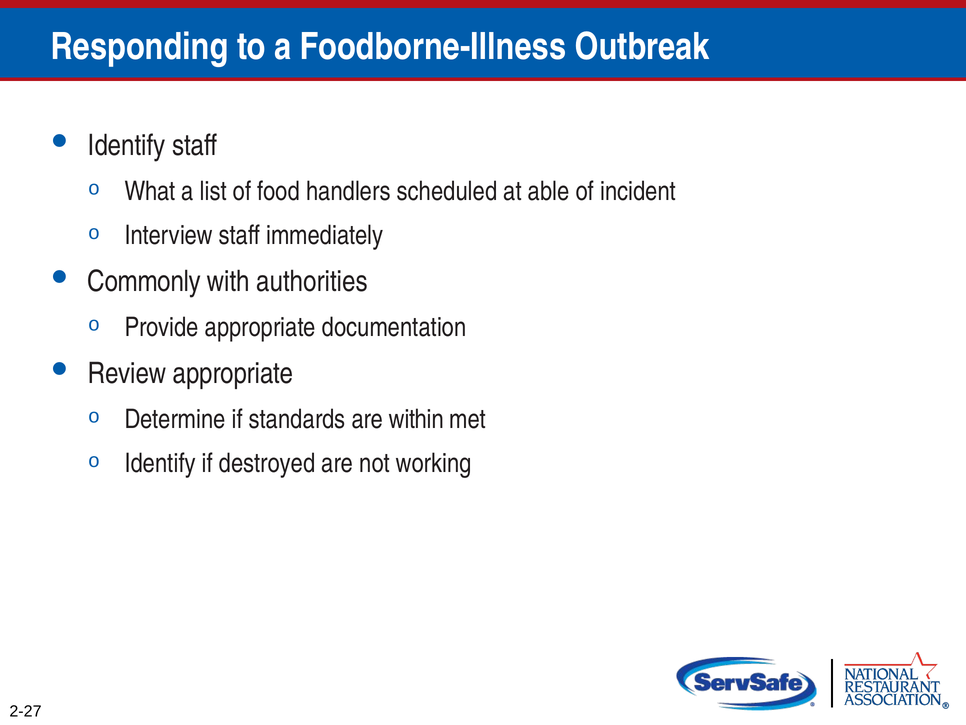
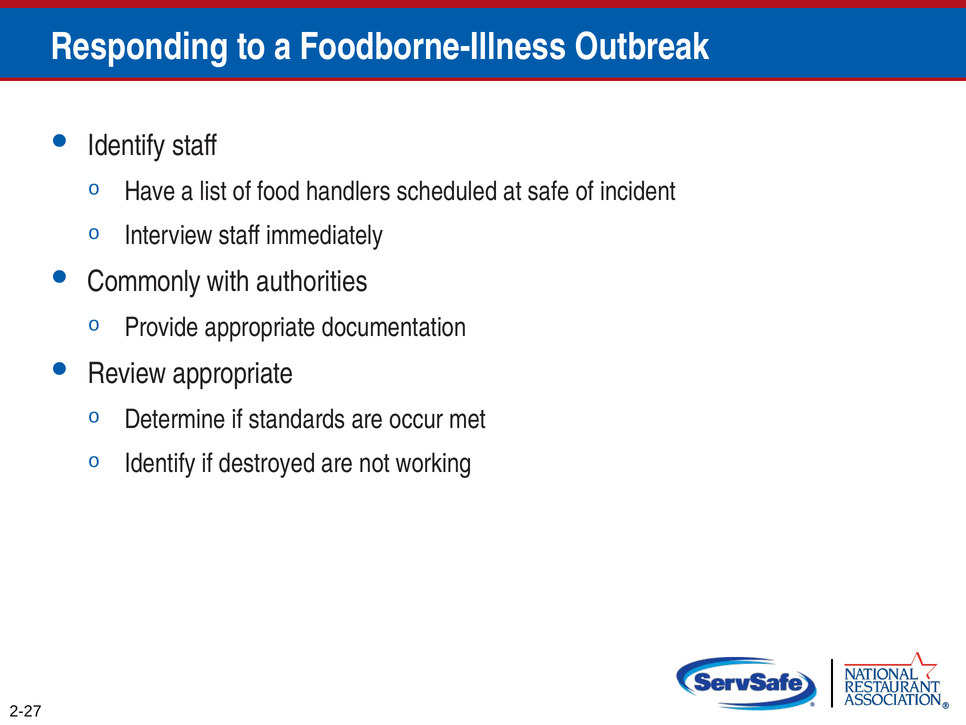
What: What -> Have (150, 191)
able: able -> safe (549, 191)
within: within -> occur (416, 419)
